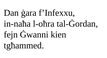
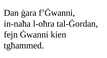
f’Infexxu: f’Infexxu -> f’Ġwanni (57, 13)
